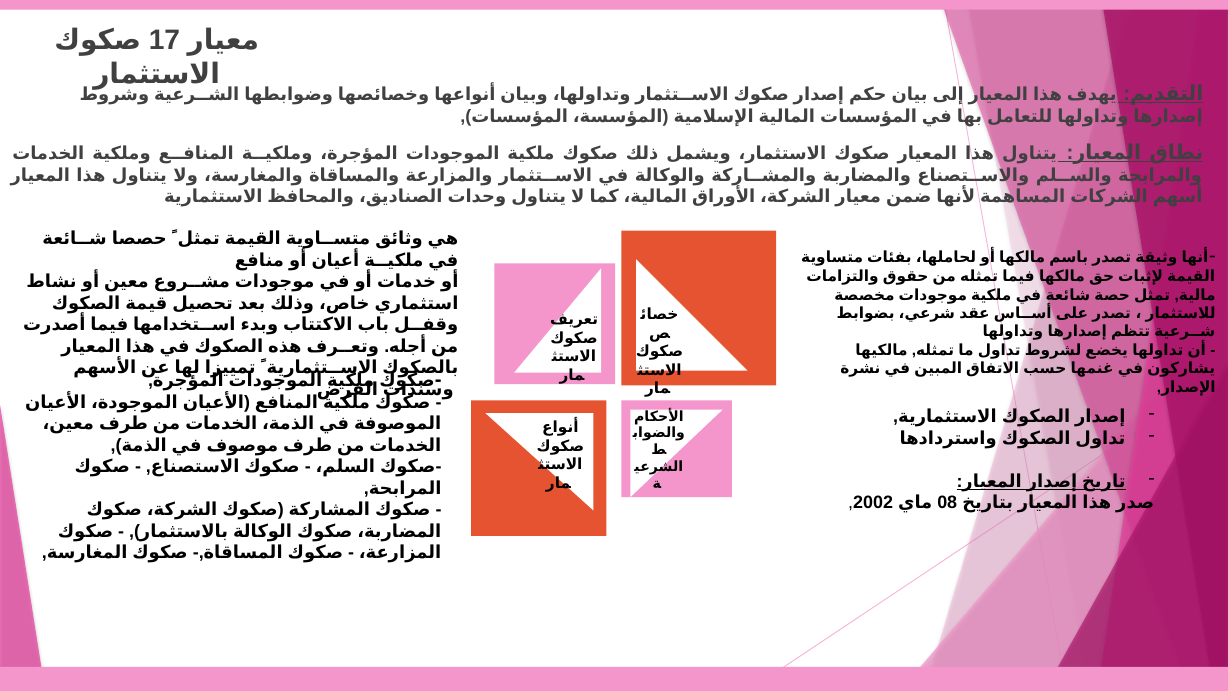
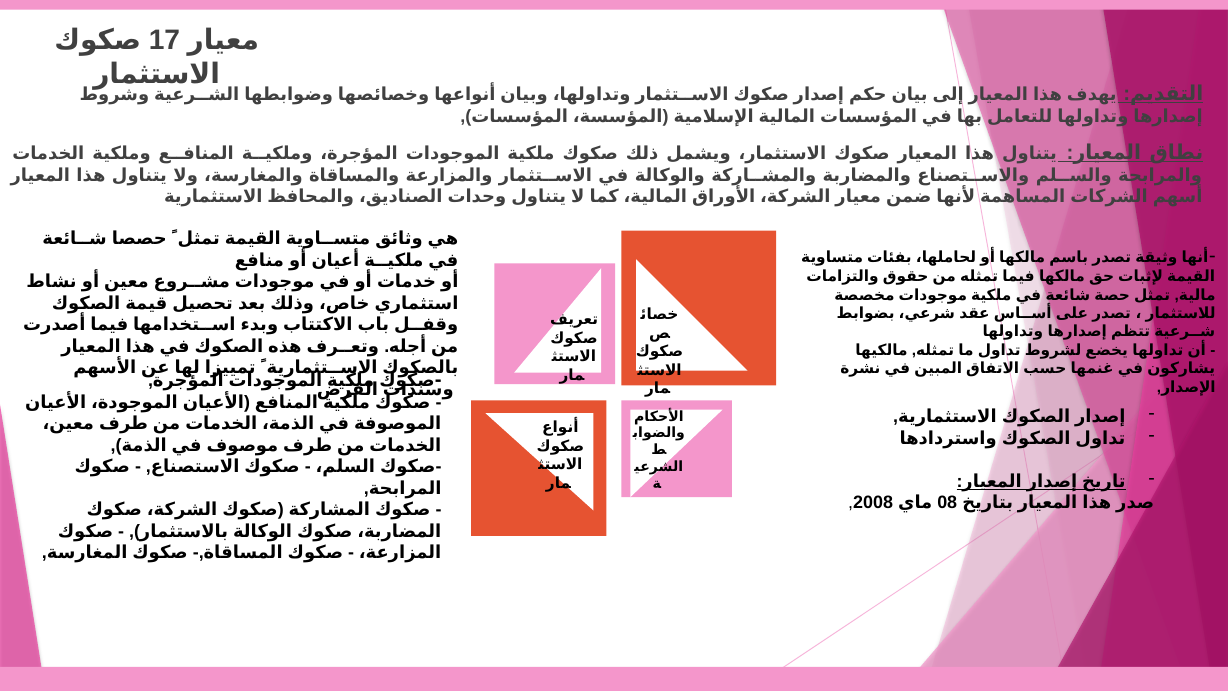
2002: 2002 -> 2008 (873, 503)
